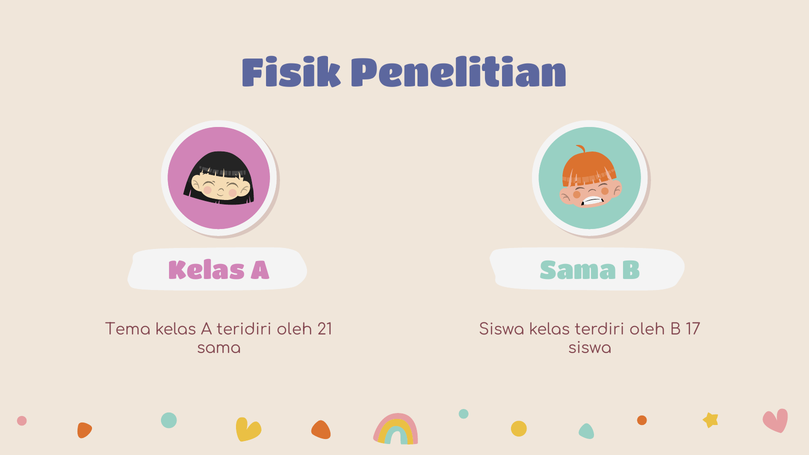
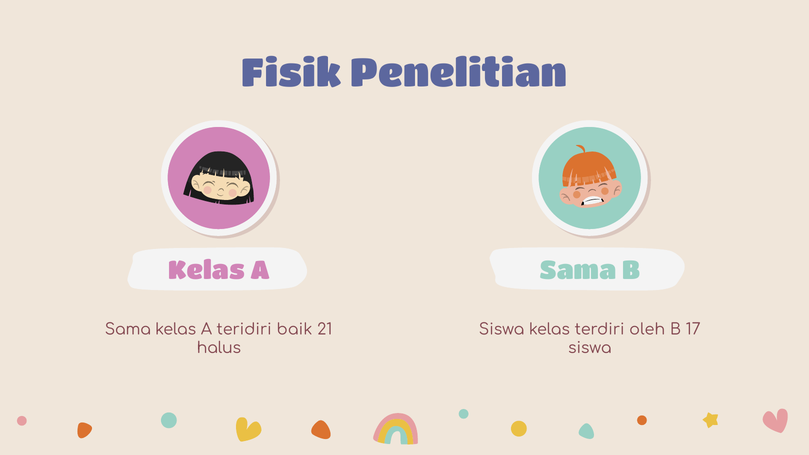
Tema: Tema -> Sama (128, 329)
teridiri oleh: oleh -> baik (294, 329)
sama: sama -> halus (219, 348)
